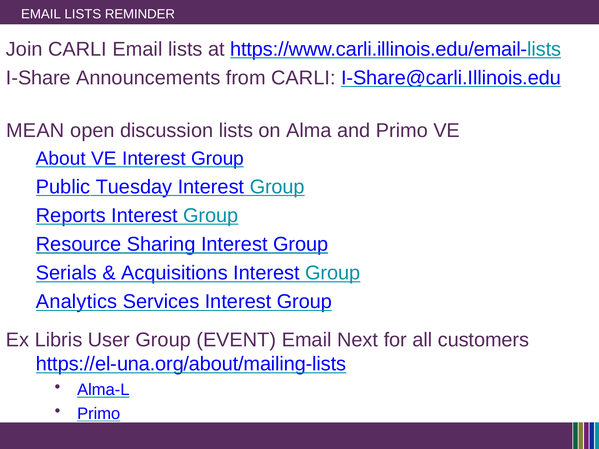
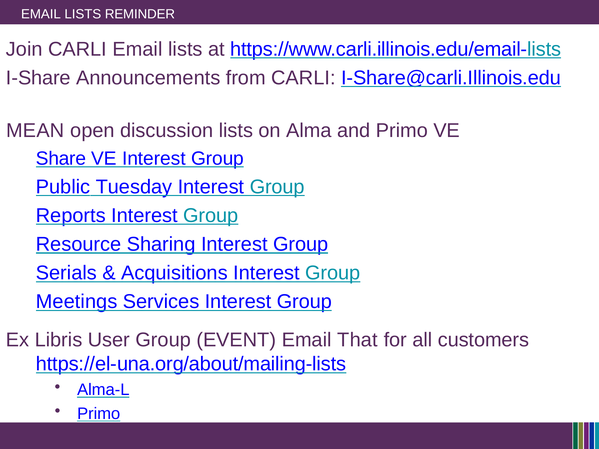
About: About -> Share (61, 159)
Analytics: Analytics -> Meetings (77, 302)
Next: Next -> That (358, 340)
